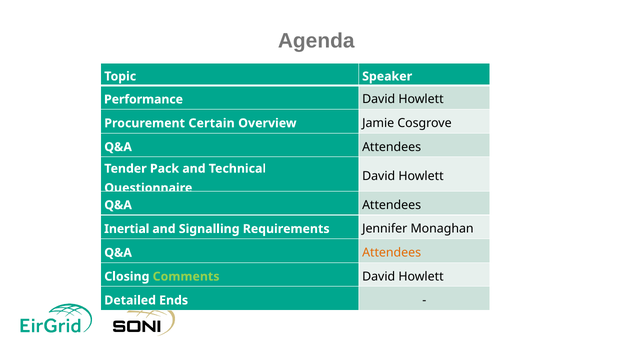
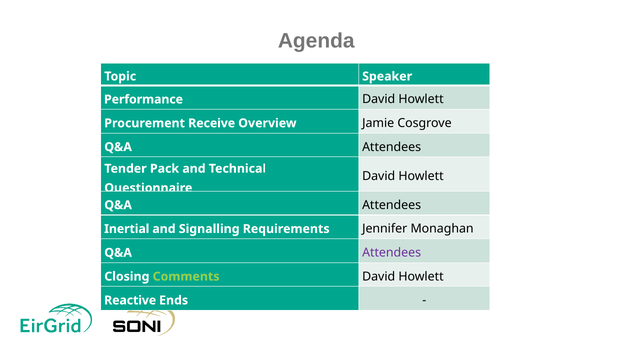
Certain: Certain -> Receive (212, 123)
Attendees colour: orange -> purple (392, 252)
Detailed: Detailed -> Reactive (130, 300)
